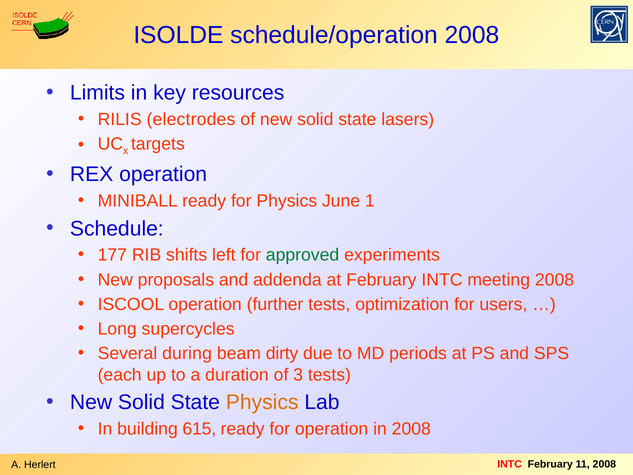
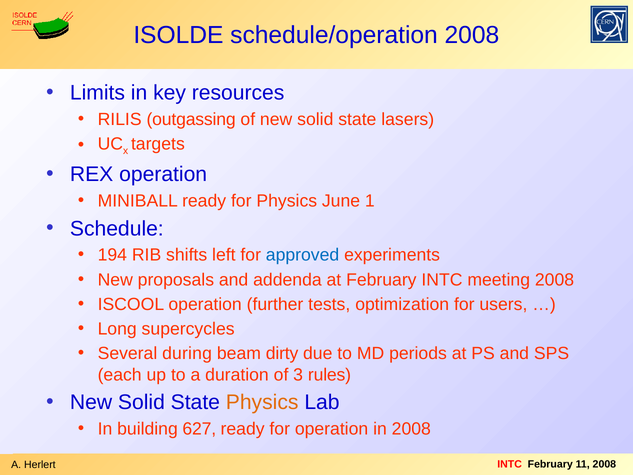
electrodes: electrodes -> outgassing (191, 119)
177: 177 -> 194 (112, 255)
approved colour: green -> blue (303, 255)
3 tests: tests -> rules (330, 375)
615: 615 -> 627 (199, 429)
